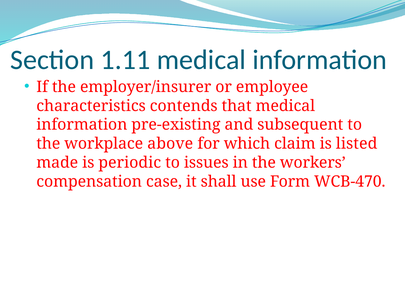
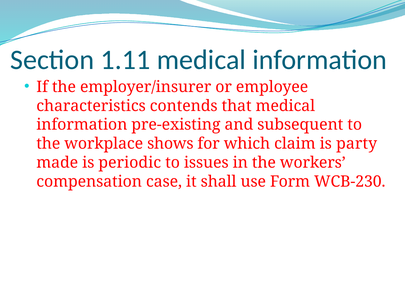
above: above -> shows (170, 144)
listed: listed -> party (357, 144)
WCB-470: WCB-470 -> WCB-230 (350, 181)
